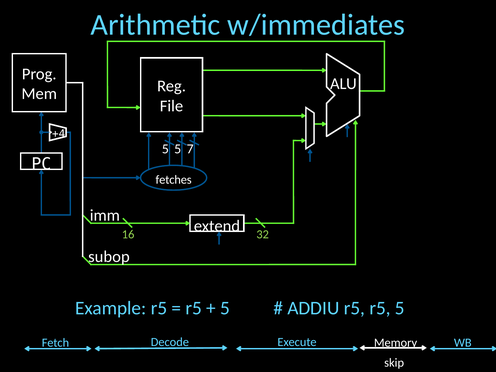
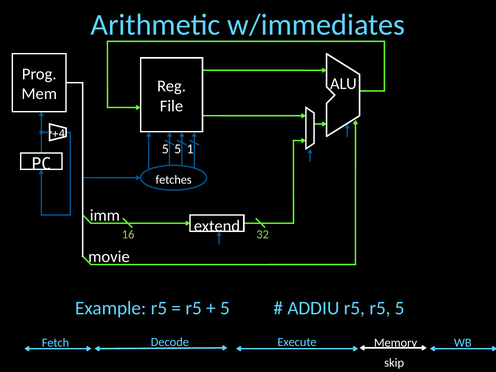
7: 7 -> 1 (190, 149)
subop: subop -> movie (109, 257)
